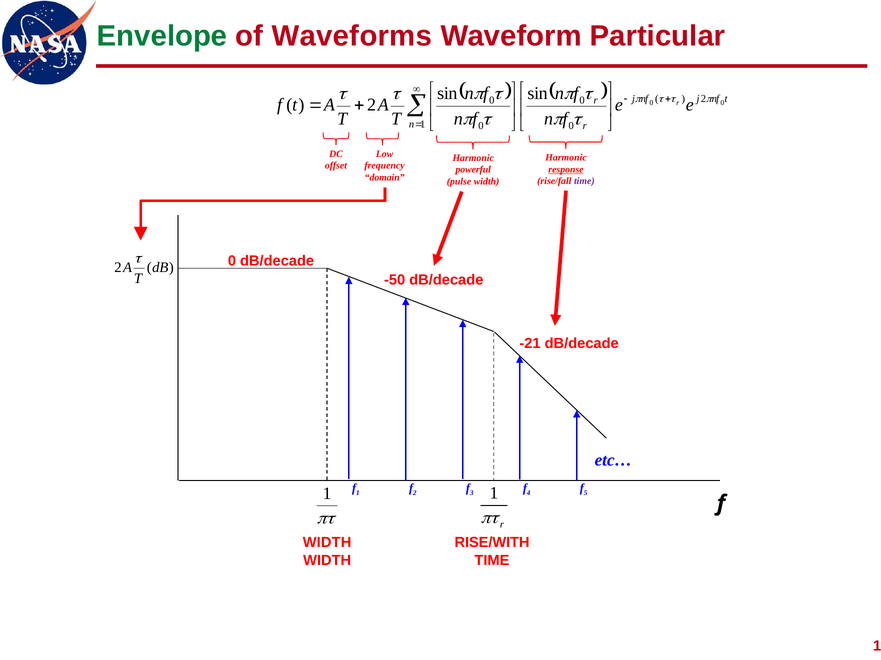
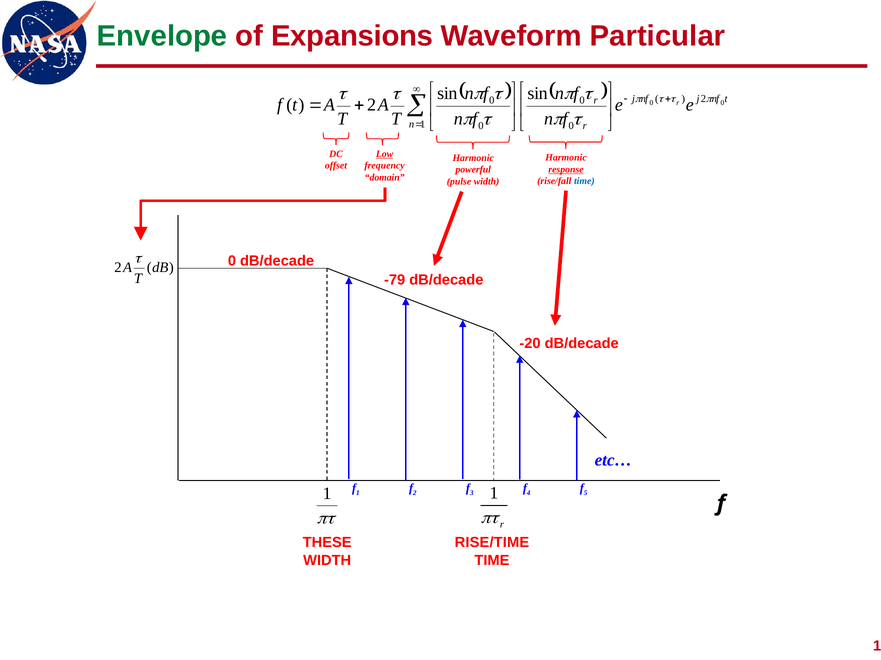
Waveforms: Waveforms -> Expansions (352, 36)
Low underline: none -> present (385, 154)
time colour: purple -> blue (584, 181)
-50: -50 -> -79 (395, 280)
-21: -21 -> -20 (530, 344)
WIDTH: WIDTH -> THESE (327, 543)
RISE/WITH: RISE/WITH -> RISE/TIME (492, 543)
